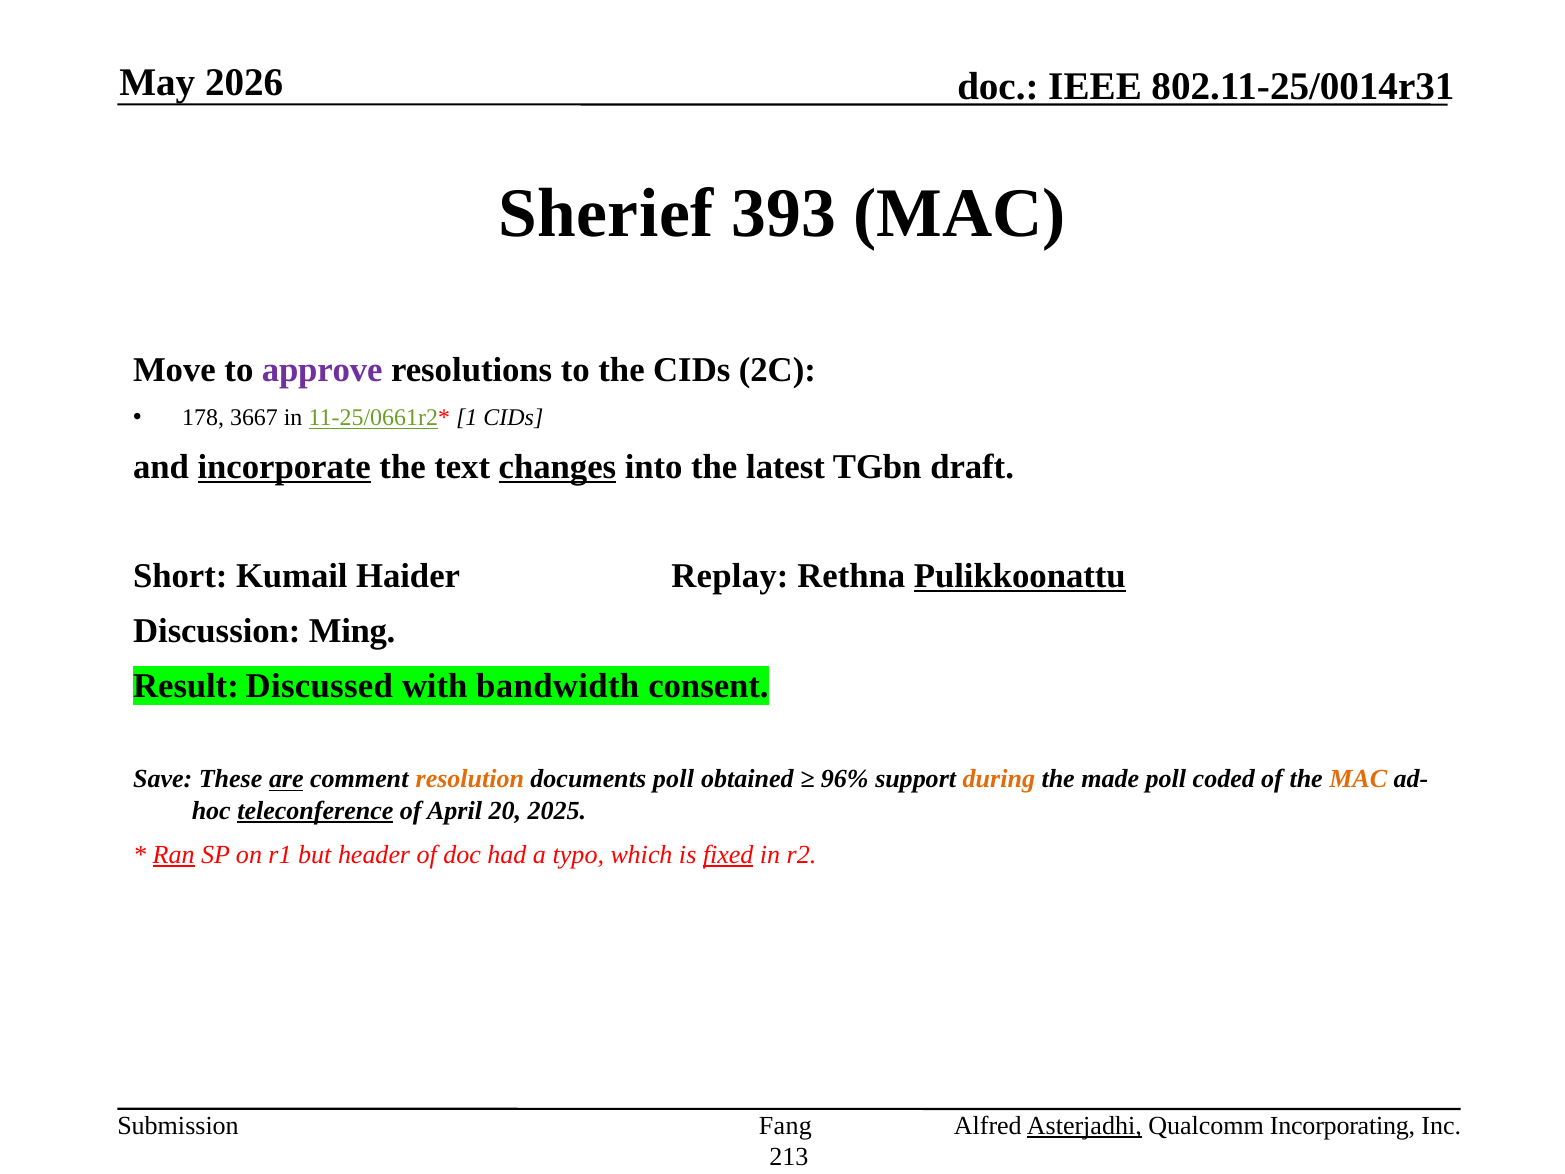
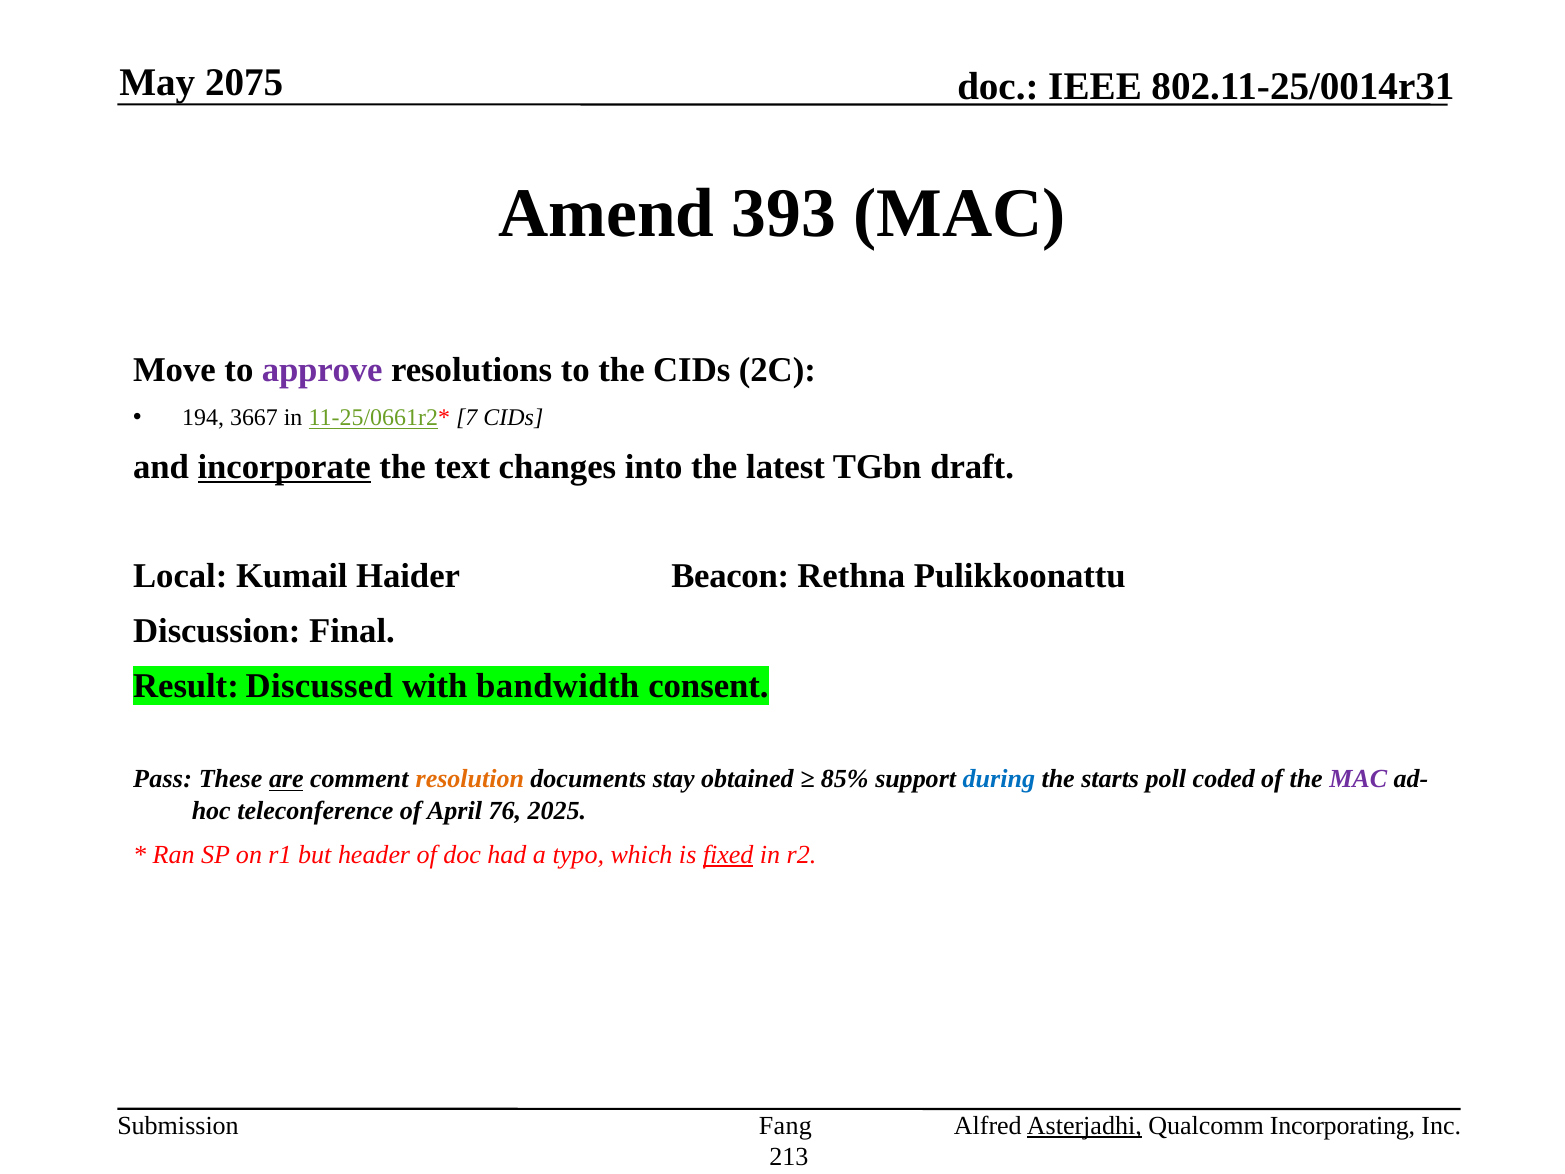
2026: 2026 -> 2075 (244, 83)
Sherief: Sherief -> Amend (606, 213)
178: 178 -> 194 (203, 418)
1: 1 -> 7 (467, 418)
changes underline: present -> none (557, 467)
Short: Short -> Local (180, 576)
Replay: Replay -> Beacon (730, 576)
Pulikkoonattu underline: present -> none (1020, 576)
Ming: Ming -> Final (352, 631)
Save: Save -> Pass (163, 779)
documents poll: poll -> stay (674, 779)
96%: 96% -> 85% (845, 779)
during colour: orange -> blue (999, 779)
made: made -> starts (1110, 779)
MAC colour: orange -> purple (1358, 779)
teleconference underline: present -> none (315, 810)
20: 20 -> 76 (505, 810)
Ran underline: present -> none (174, 855)
